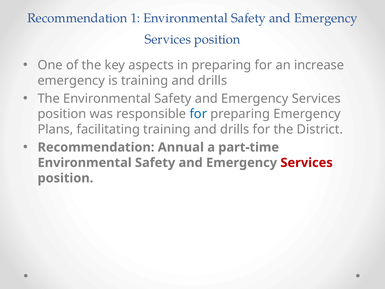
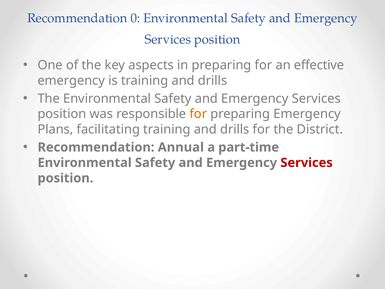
1: 1 -> 0 (135, 18)
increase: increase -> effective (319, 65)
for colour: blue -> orange (198, 114)
